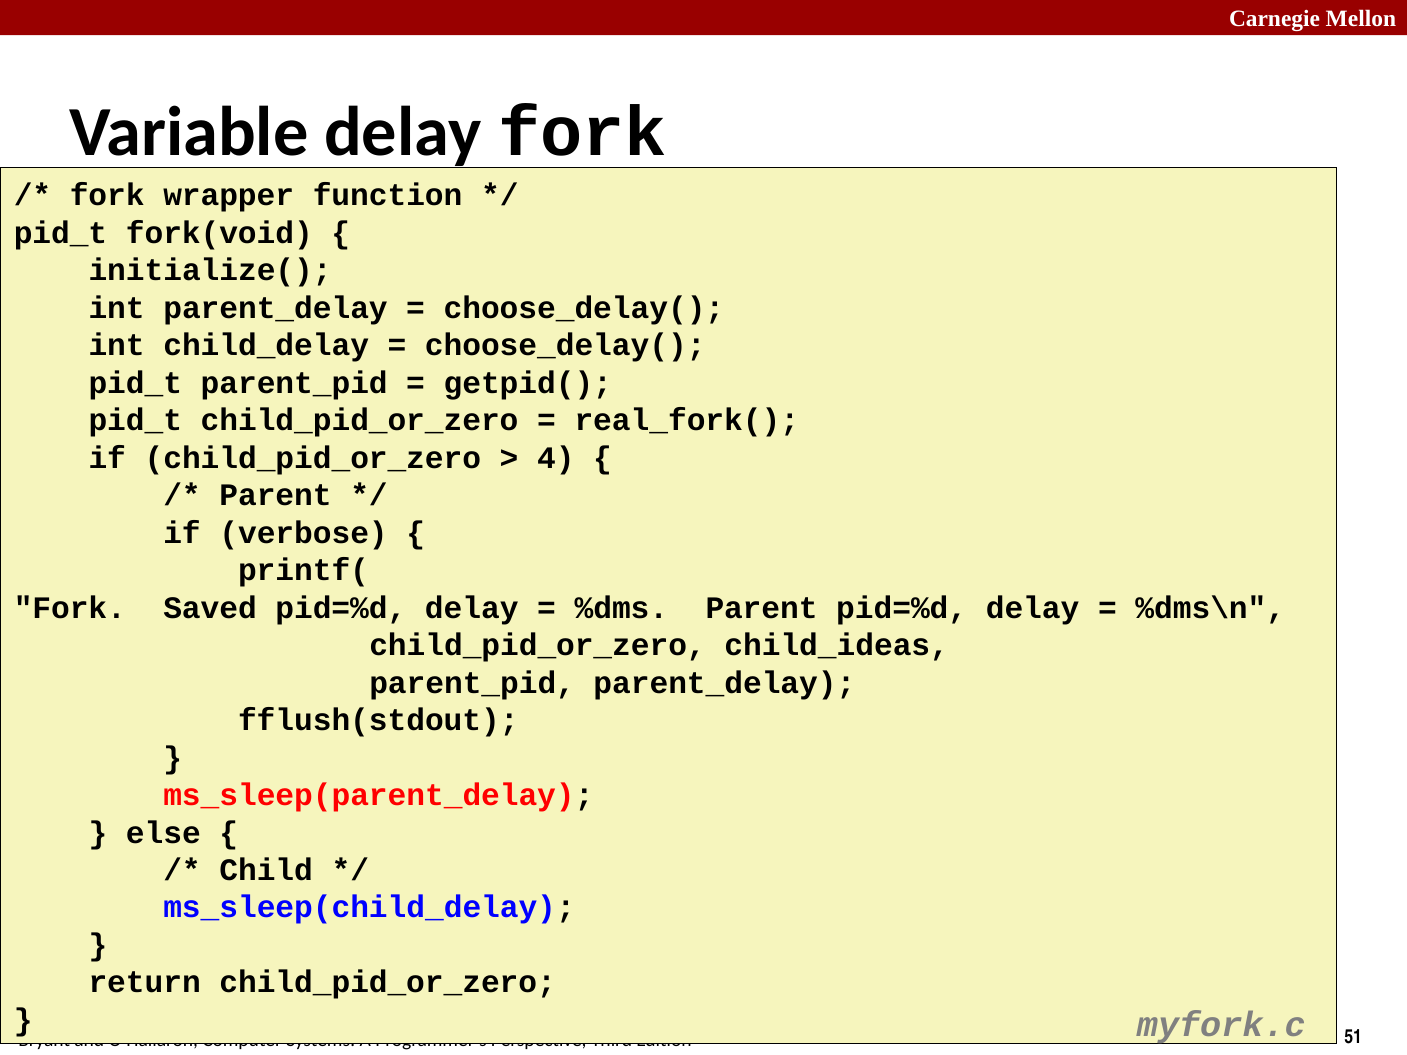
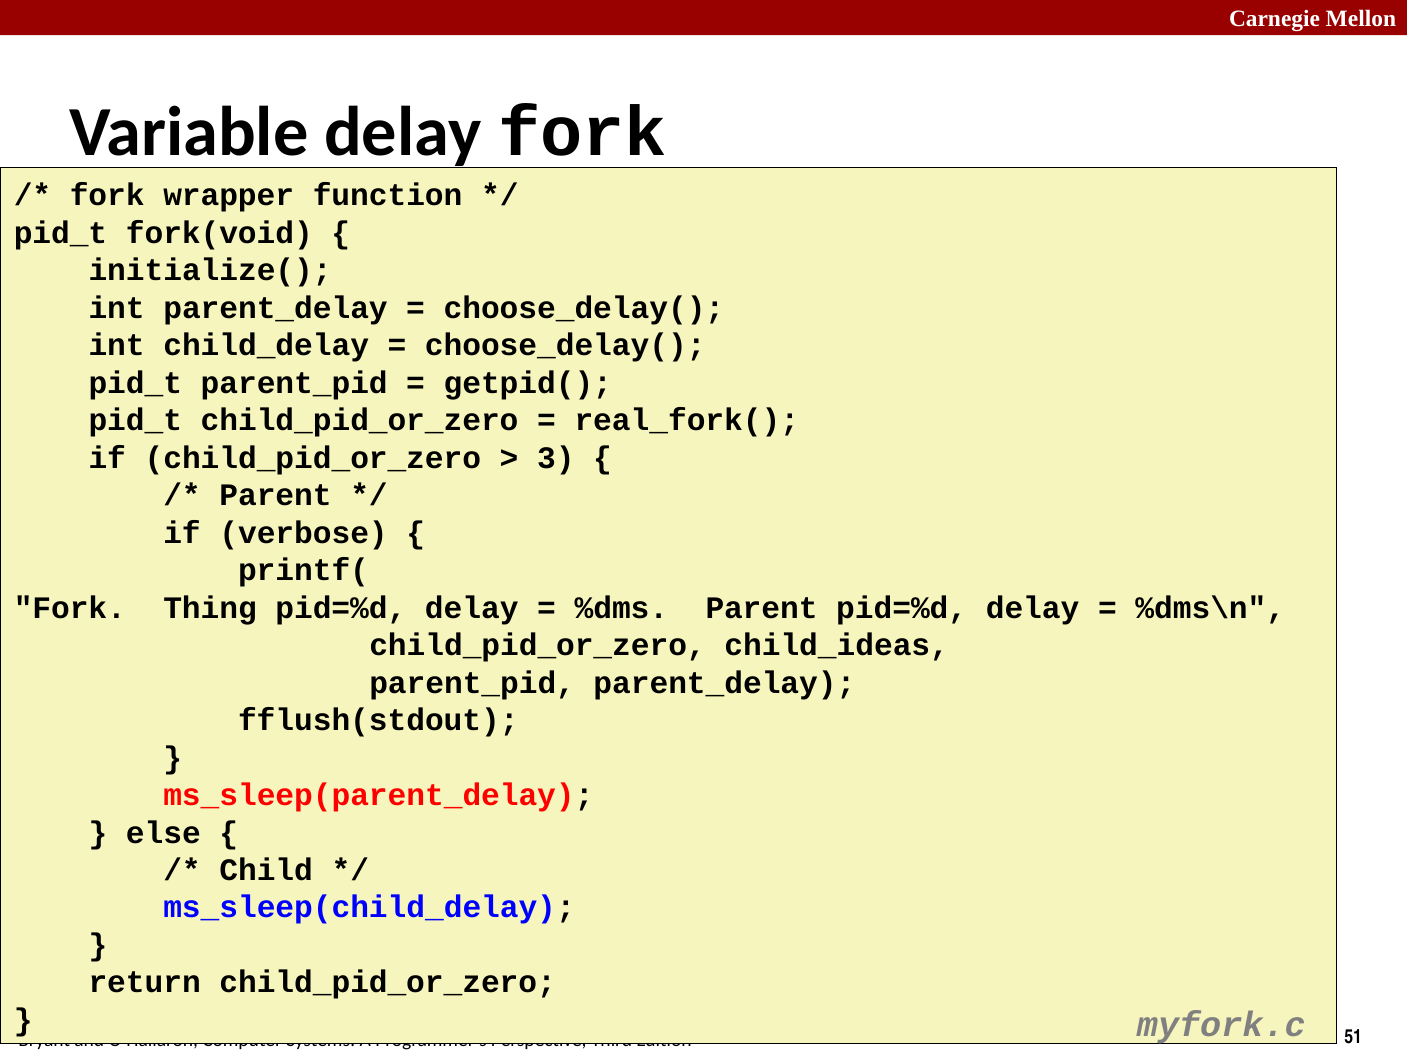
4: 4 -> 3 (556, 458)
Saved: Saved -> Thing (210, 608)
